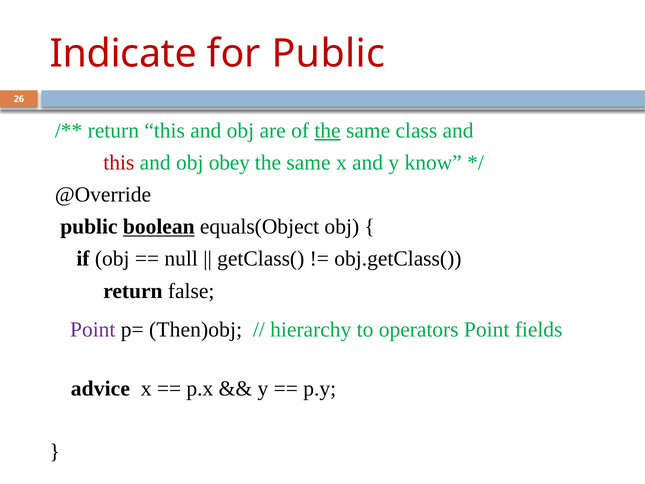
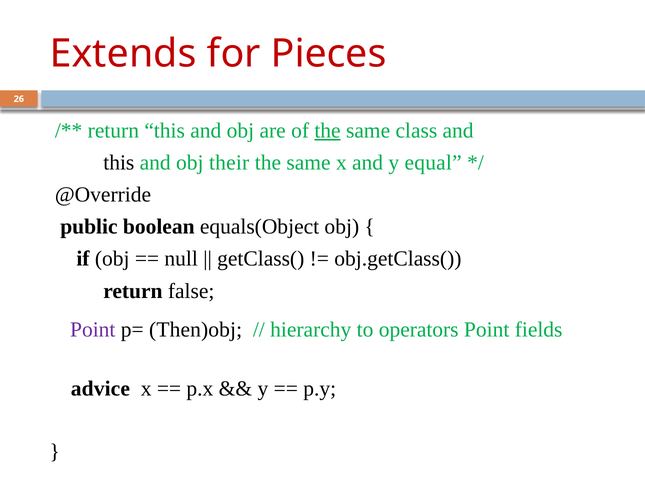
Indicate: Indicate -> Extends (123, 54)
for Public: Public -> Pieces (329, 54)
this colour: red -> black (119, 163)
obey: obey -> their (229, 163)
know: know -> equal (433, 163)
boolean underline: present -> none (159, 227)
